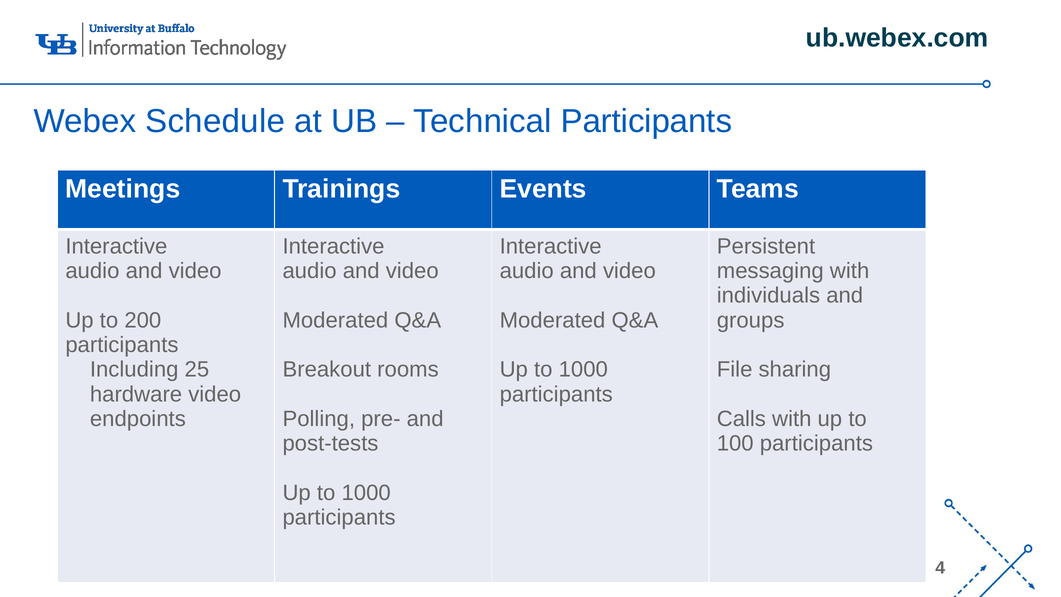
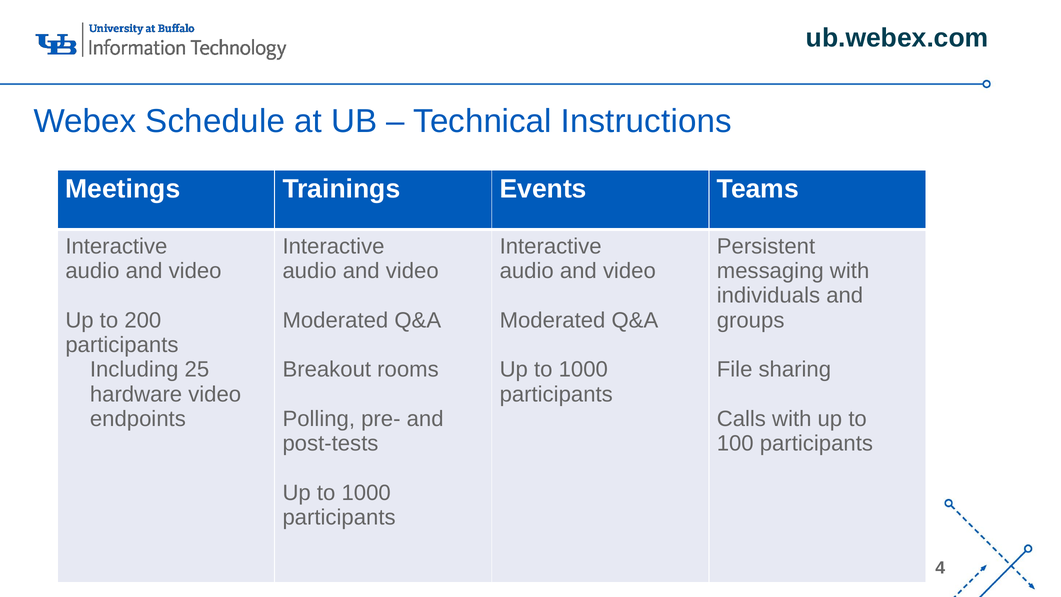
Technical Participants: Participants -> Instructions (646, 121)
